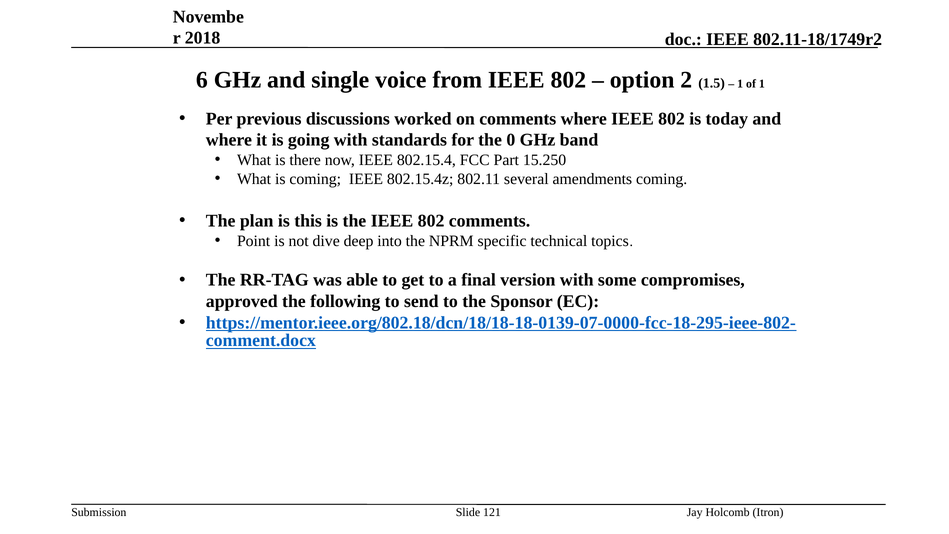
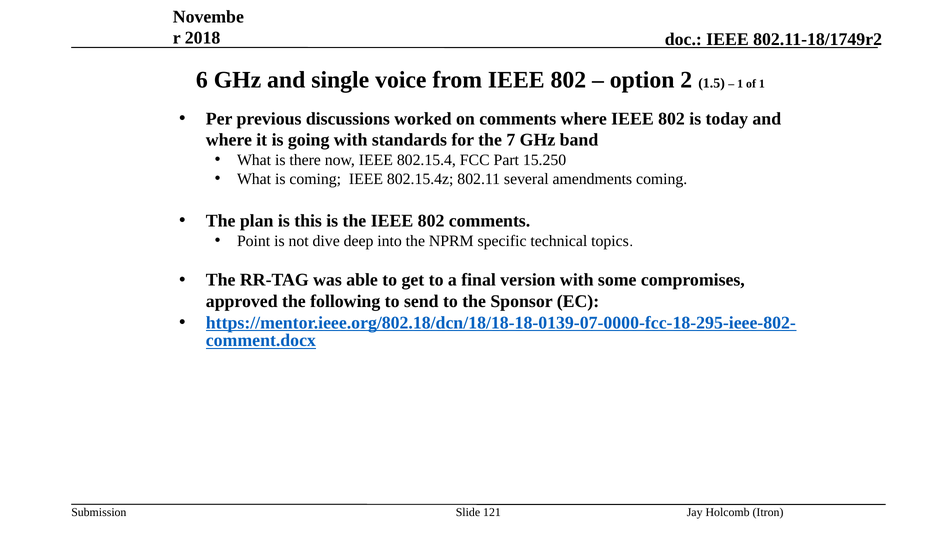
0: 0 -> 7 (511, 140)
